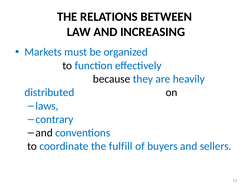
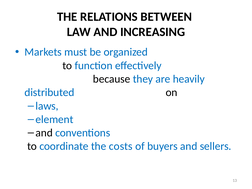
contrary: contrary -> element (54, 119)
fulfill: fulfill -> costs (121, 146)
